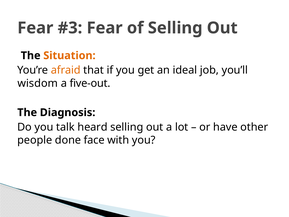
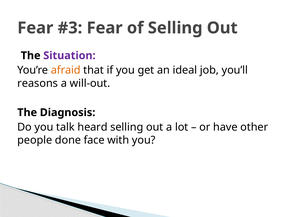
Situation colour: orange -> purple (69, 56)
wisdom: wisdom -> reasons (38, 83)
five-out: five-out -> will-out (90, 83)
